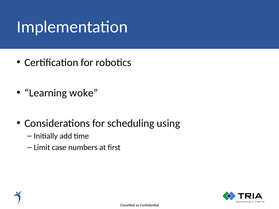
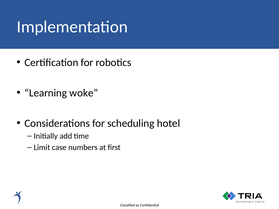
using: using -> hotel (168, 123)
